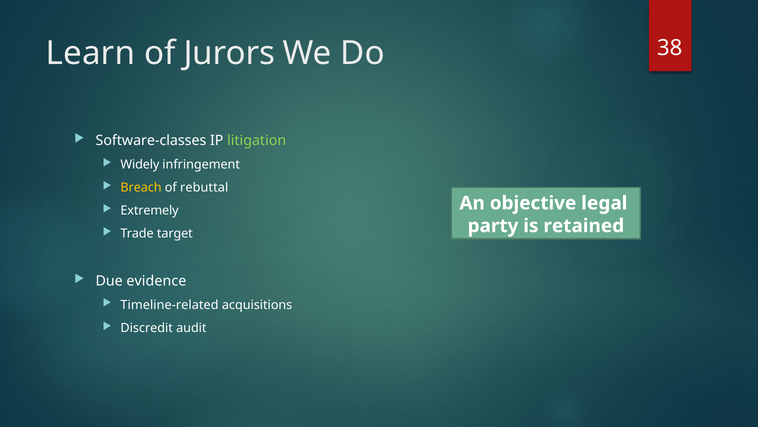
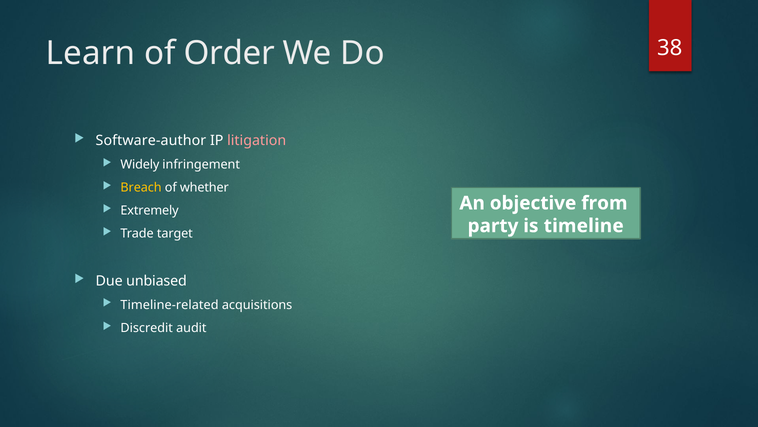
Jurors: Jurors -> Order (229, 53)
Software-classes: Software-classes -> Software-author (151, 140)
litigation colour: light green -> pink (257, 140)
rebuttal: rebuttal -> whether (204, 187)
legal: legal -> from (604, 203)
retained: retained -> timeline (584, 226)
evidence: evidence -> unbiased (157, 281)
